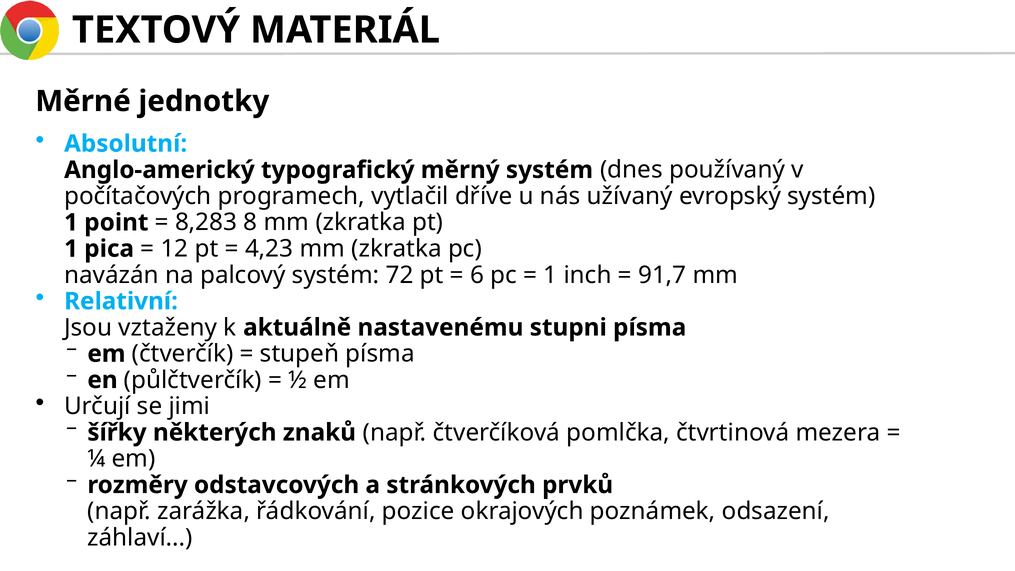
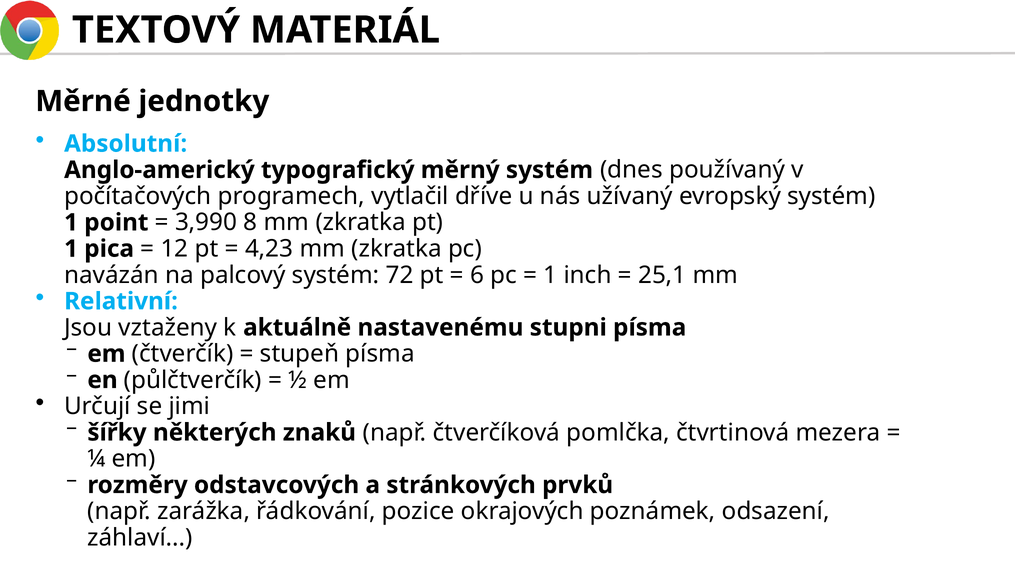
8,283: 8,283 -> 3,990 (206, 222)
91,7: 91,7 -> 25,1 (662, 275)
